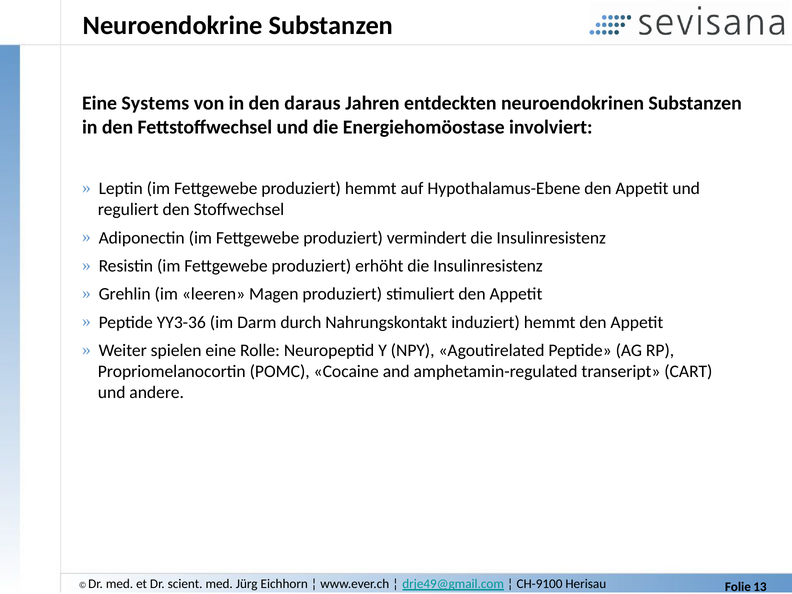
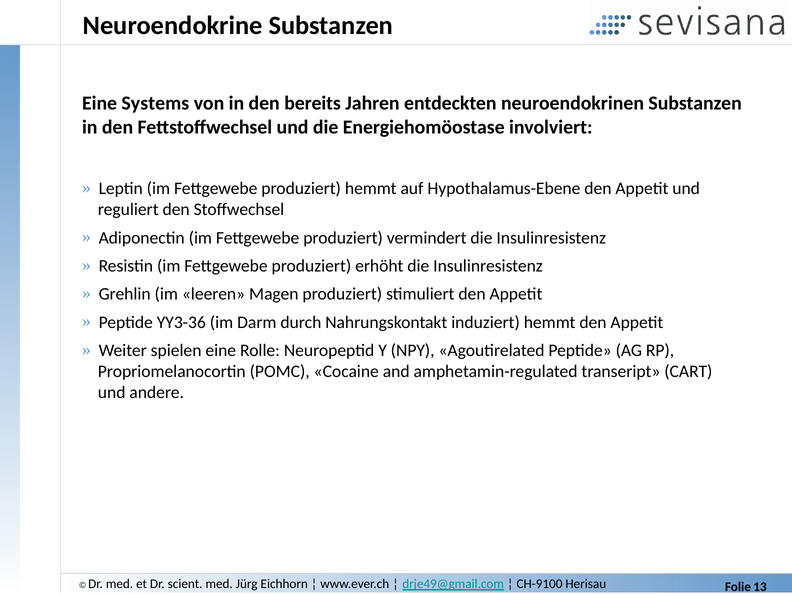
daraus: daraus -> bereits (313, 103)
